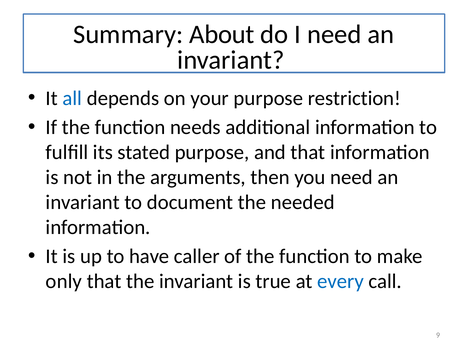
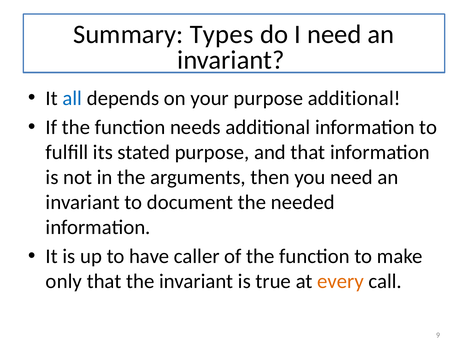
About: About -> Types (222, 35)
purpose restriction: restriction -> additional (354, 98)
every colour: blue -> orange (340, 281)
